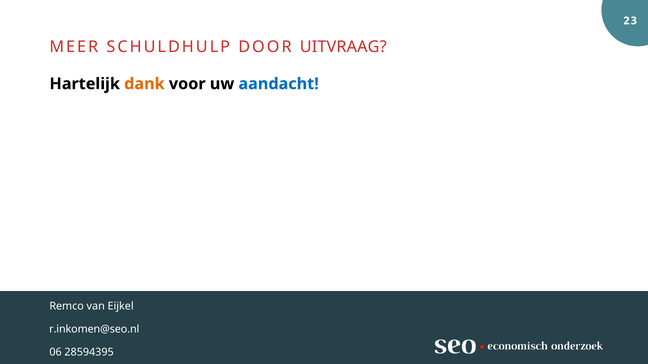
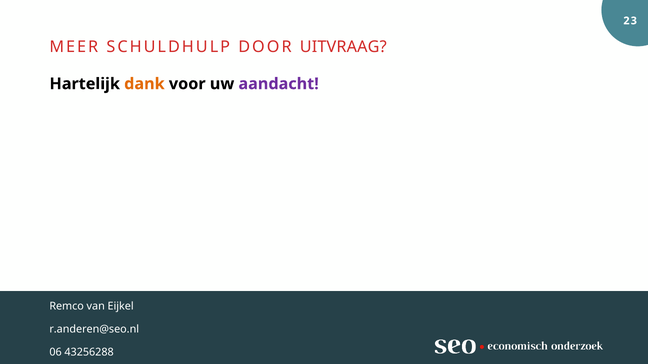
aandacht colour: blue -> purple (279, 84)
r.inkomen@seo.nl: r.inkomen@seo.nl -> r.anderen@seo.nl (94, 329)
28594395: 28594395 -> 43256288 (89, 352)
